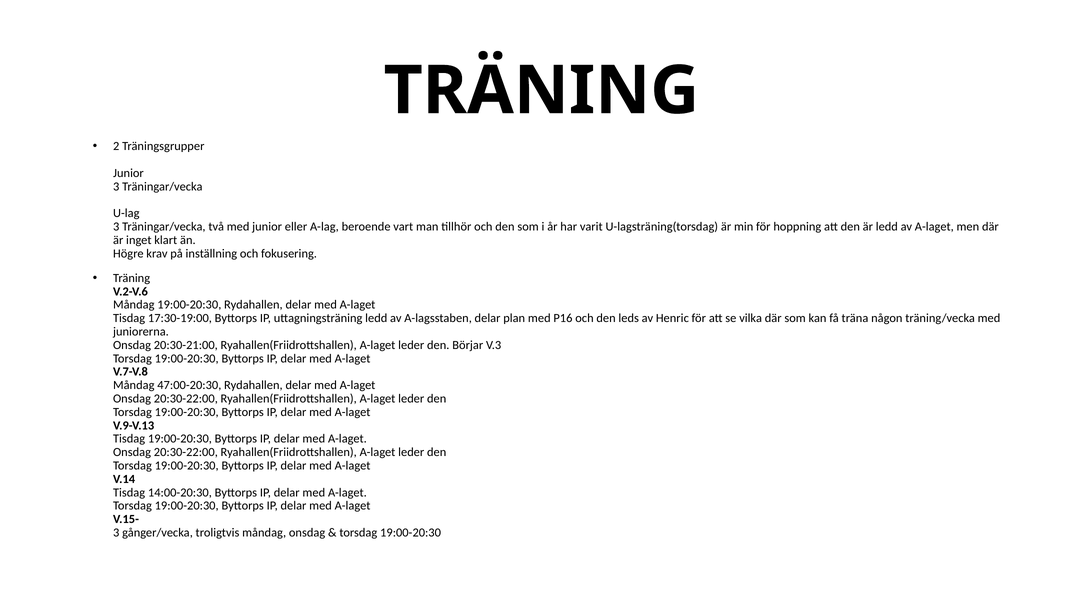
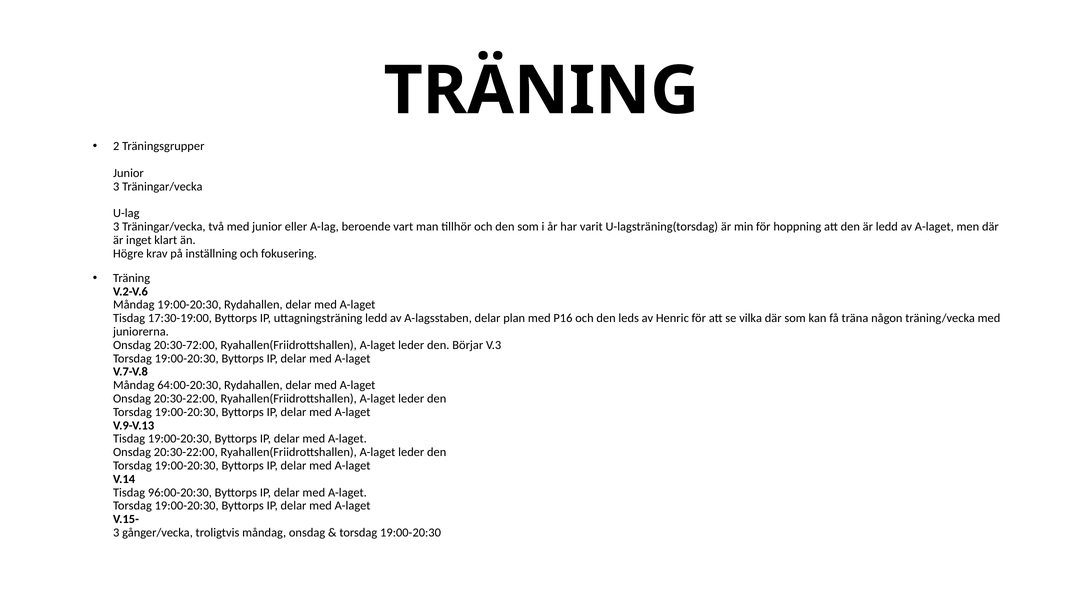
20:30-21:00: 20:30-21:00 -> 20:30-72:00 (186, 345)
47:00-20:30: 47:00-20:30 -> 64:00-20:30 (189, 385)
14:00-20:30: 14:00-20:30 -> 96:00-20:30 (180, 493)
